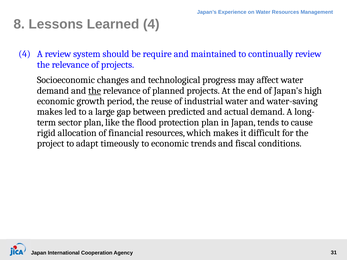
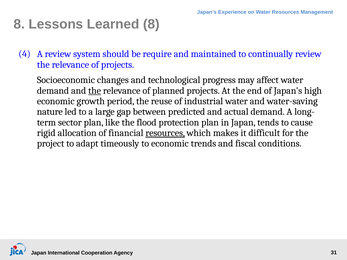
Learned 4: 4 -> 8 (151, 24)
makes: makes -> nature (50, 112)
resources underline: none -> present (165, 133)
